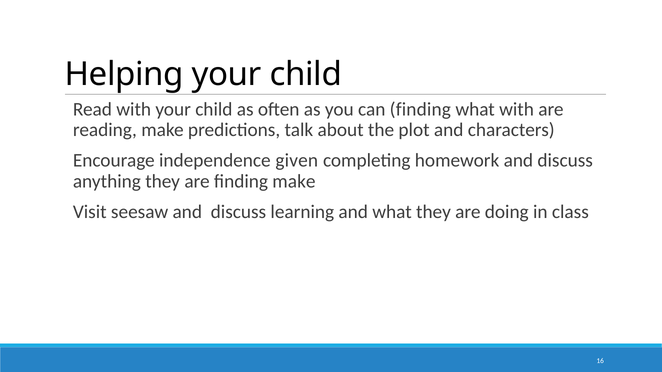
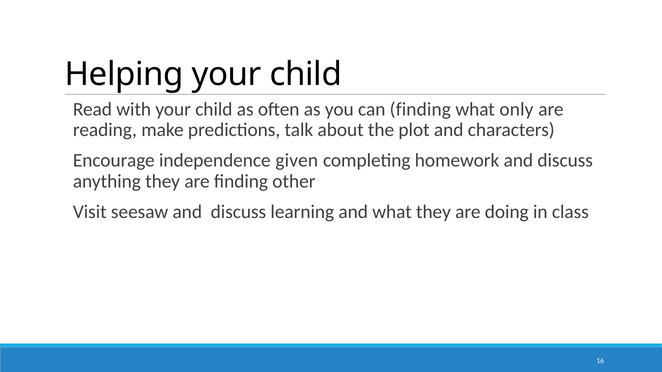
what with: with -> only (516, 109)
finding make: make -> other (294, 181)
